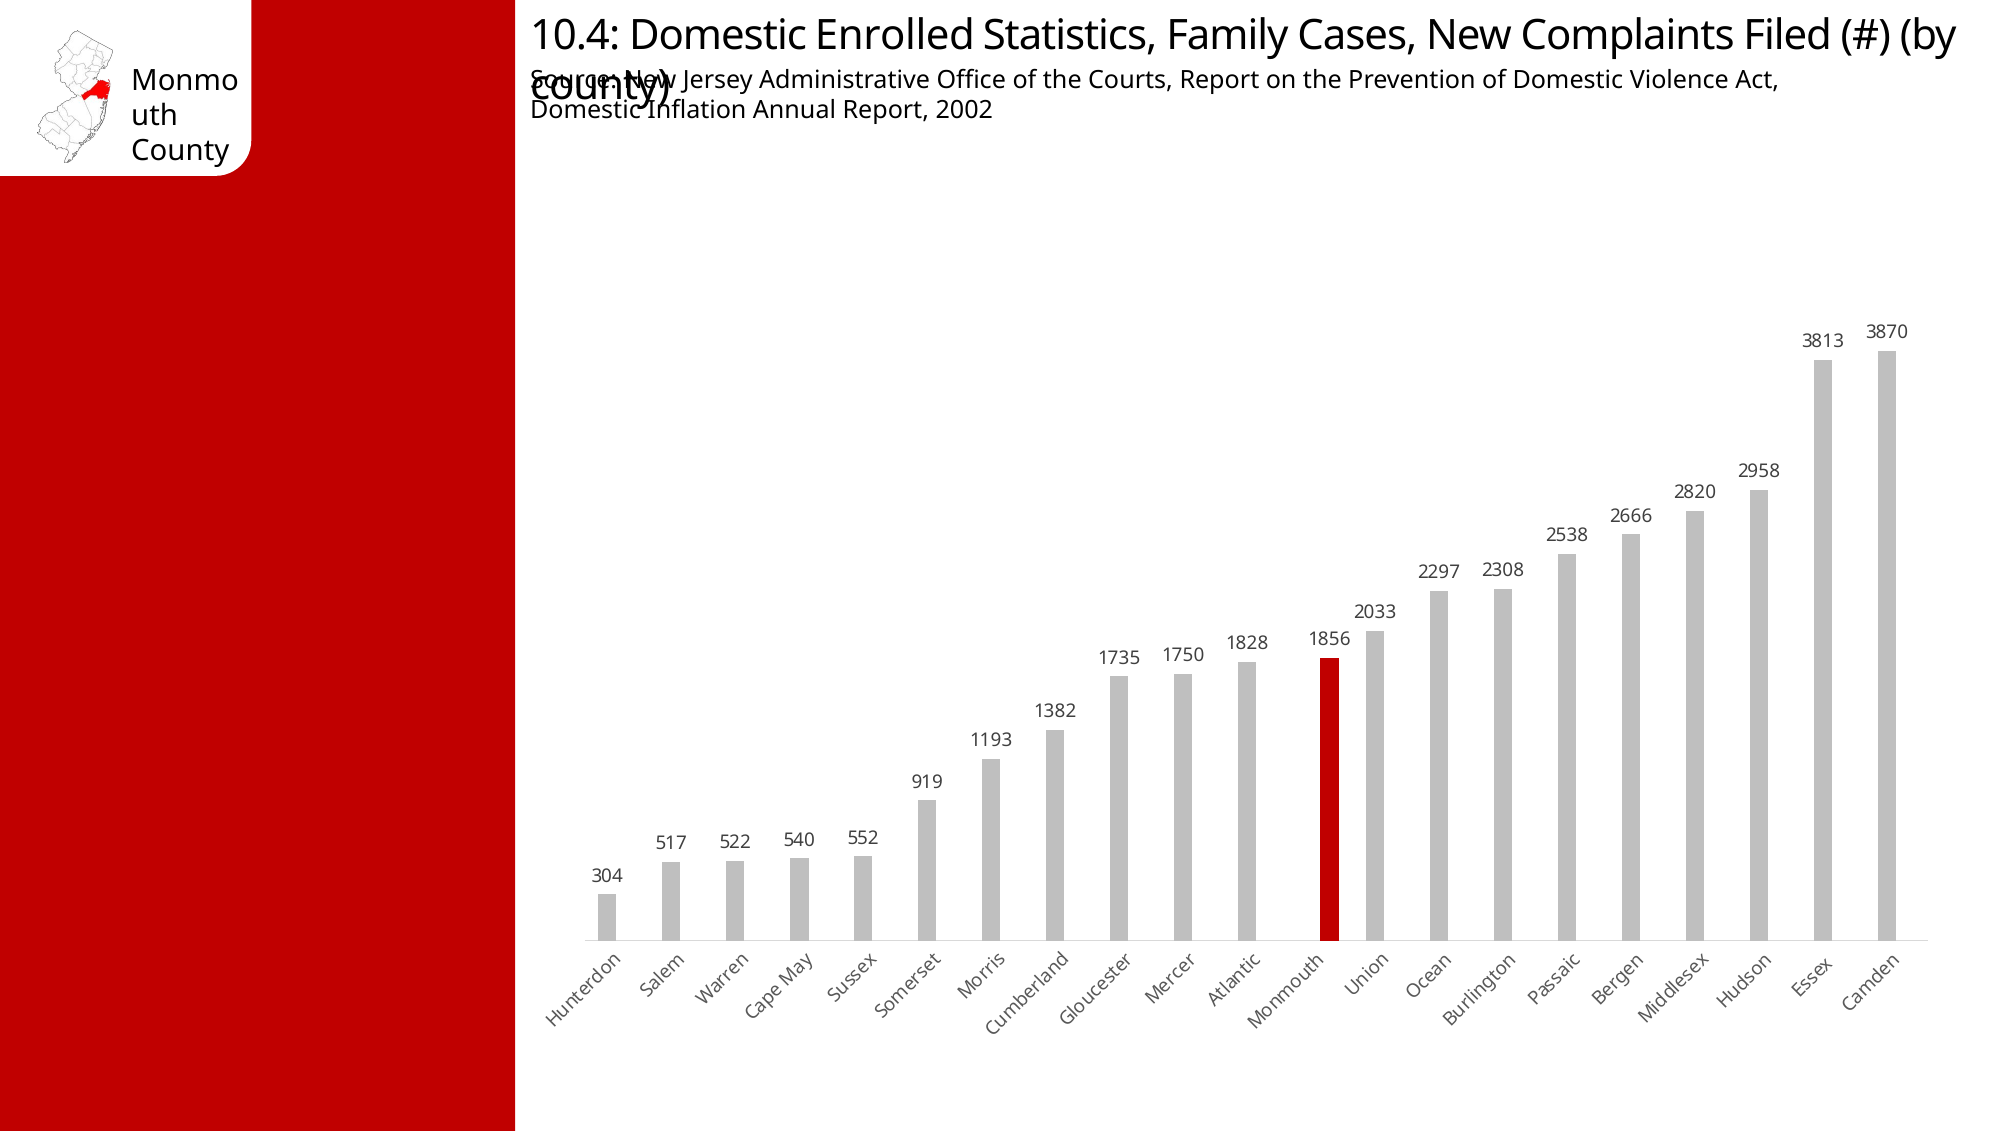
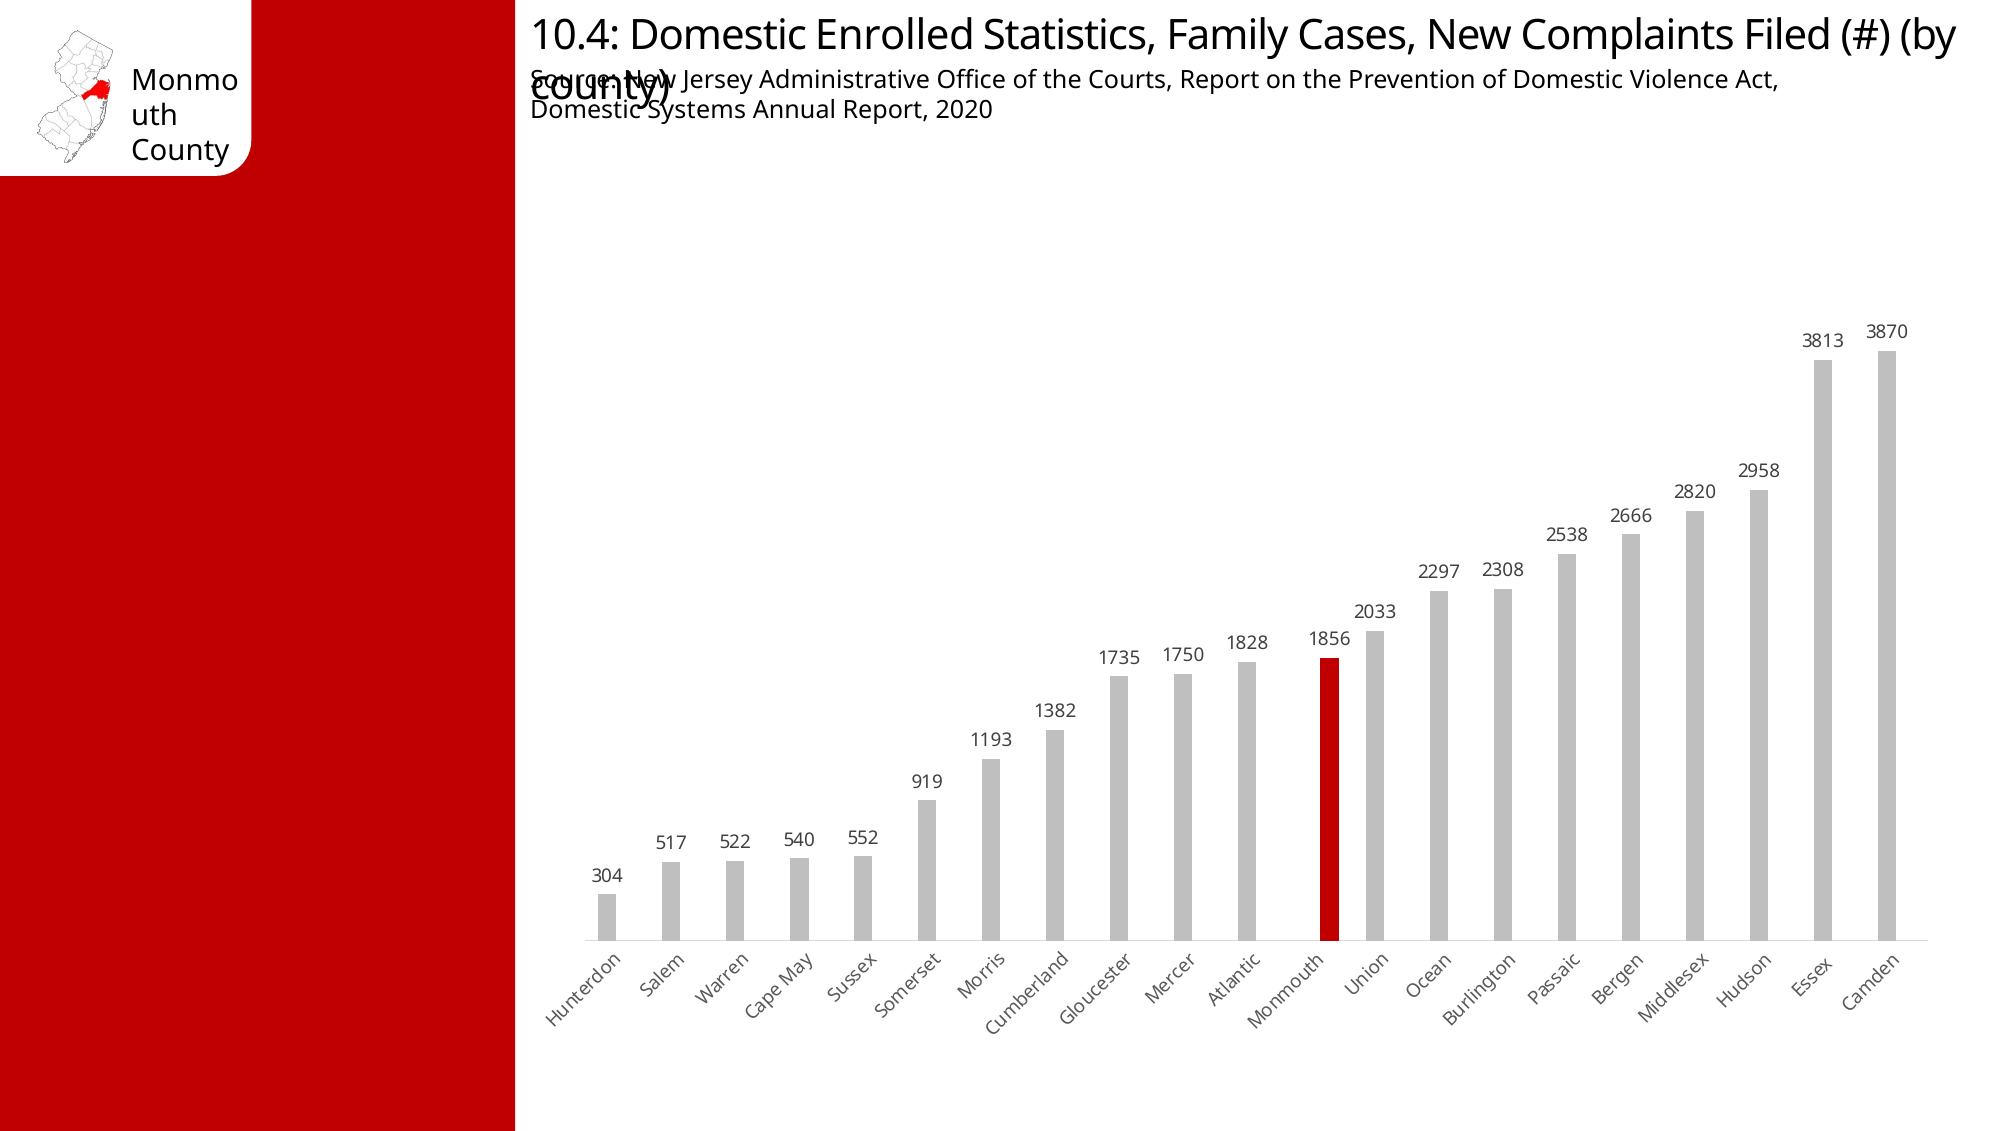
Inflation: Inflation -> Systems (697, 110)
2002: 2002 -> 2020 (964, 110)
